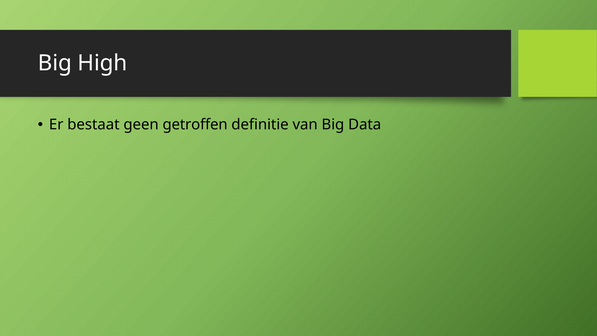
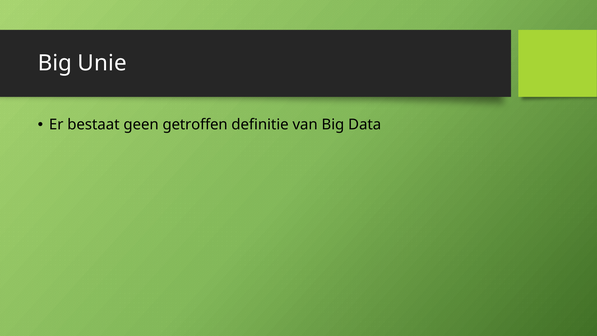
High: High -> Unie (102, 63)
